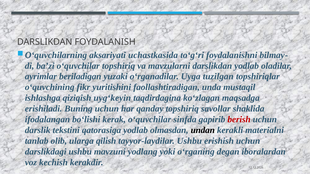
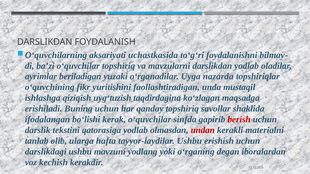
tuzilgan: tuzilgan -> nazarda (218, 77)
uyg‘keyin: uyg‘keyin -> uyg‘tuzish (112, 98)
undan colour: black -> red (203, 130)
qilish: qilish -> hafta (106, 141)
